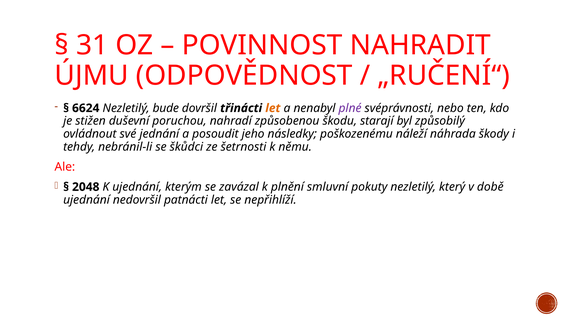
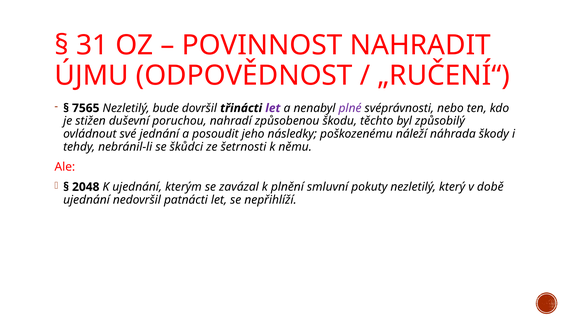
6624: 6624 -> 7565 (86, 108)
let colour: orange -> purple (273, 108)
starají: starají -> těchto (377, 121)
